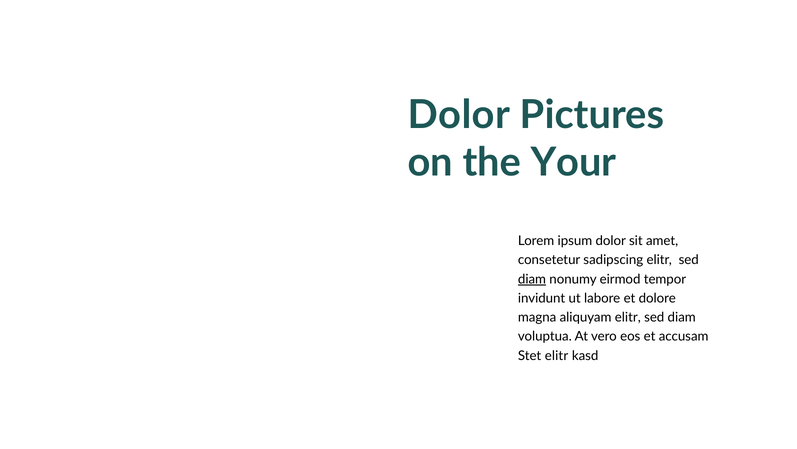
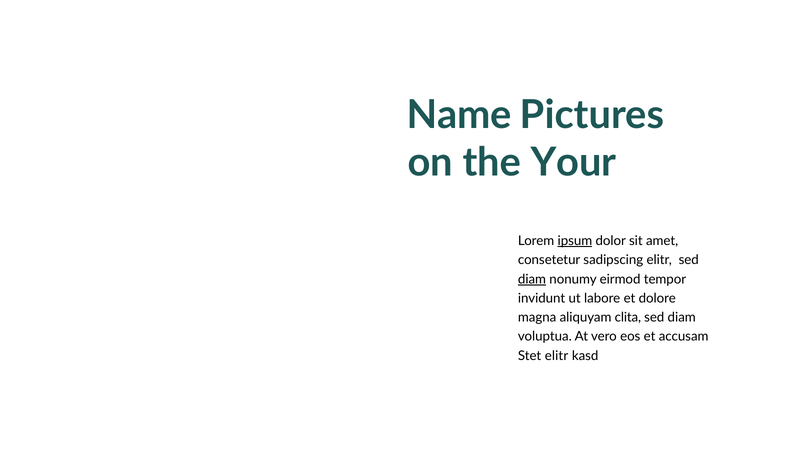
Dolor: Dolor -> Name (459, 115)
ipsum underline: none -> present (575, 241)
aliquyam elitr: elitr -> clita (628, 317)
